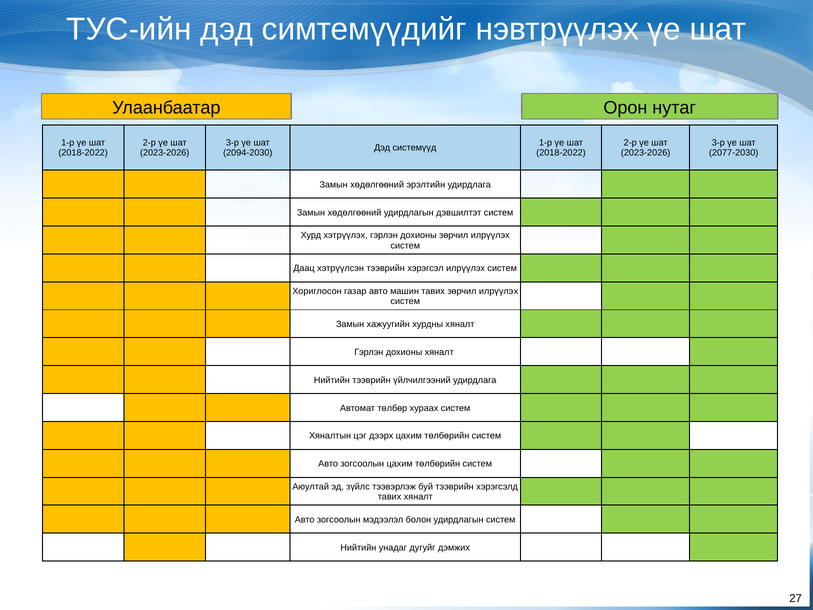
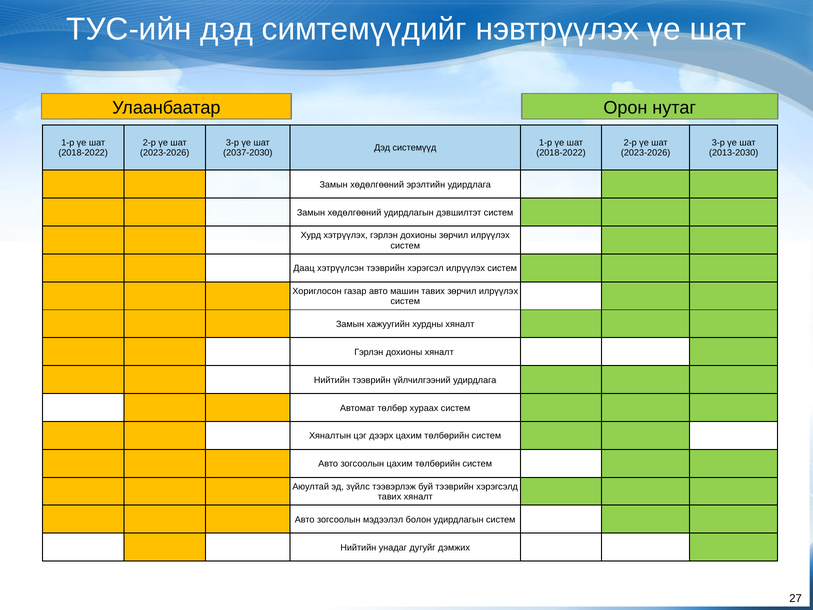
2094-2030: 2094-2030 -> 2037-2030 (248, 153)
2077-2030: 2077-2030 -> 2013-2030 (734, 153)
